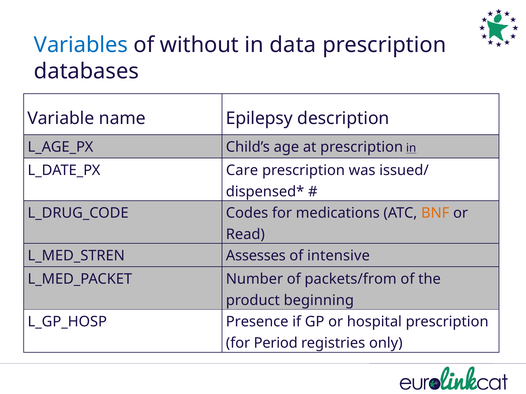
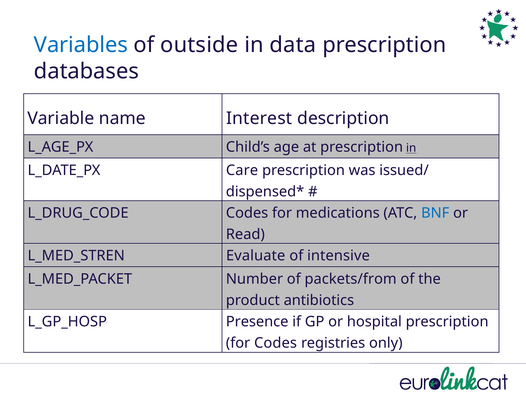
without: without -> outside (199, 45)
Epilepsy: Epilepsy -> Interest (259, 119)
BNF colour: orange -> blue (435, 213)
Assesses: Assesses -> Evaluate (256, 256)
beginning: beginning -> antibiotics (319, 301)
for Period: Period -> Codes (276, 344)
